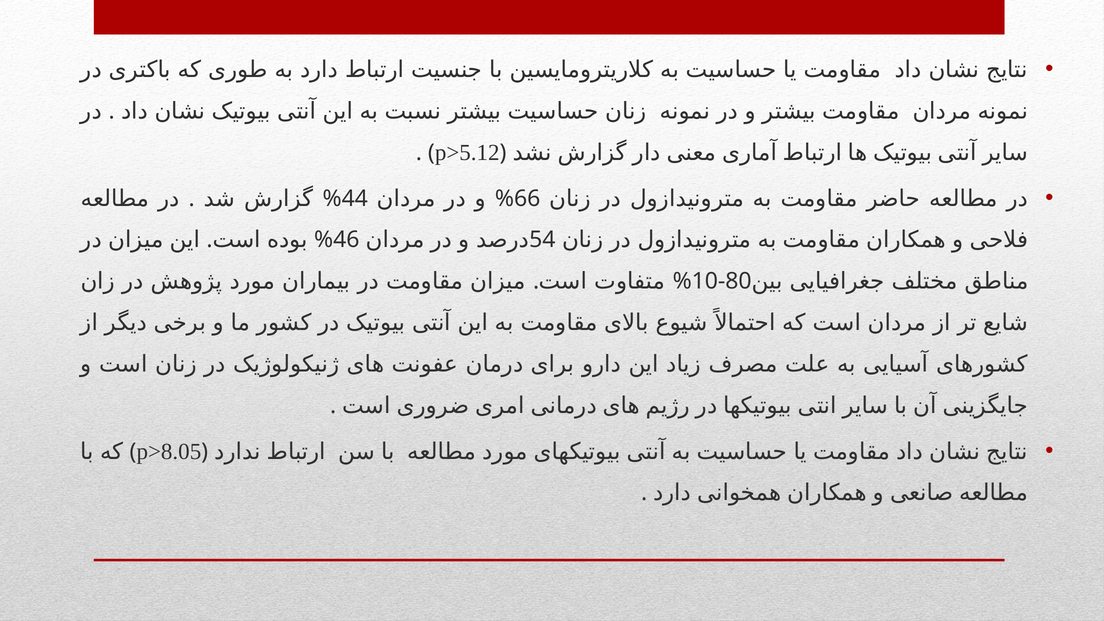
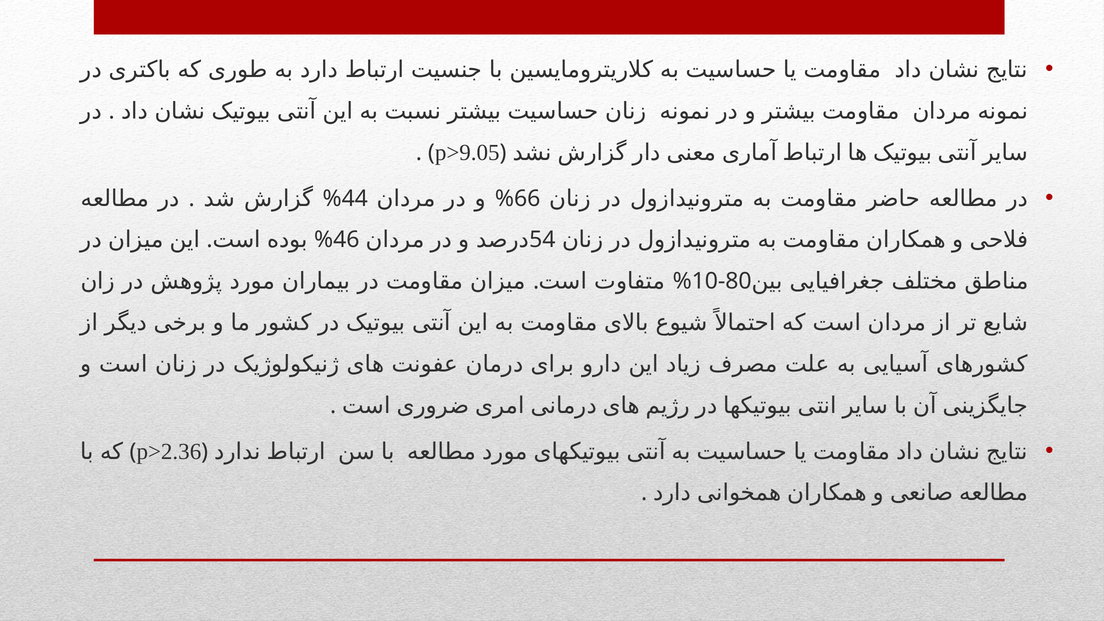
p>5.12: p>5.12 -> p>9.05 (467, 152)
p>8.05: p>8.05 -> p>2.36 (169, 451)
